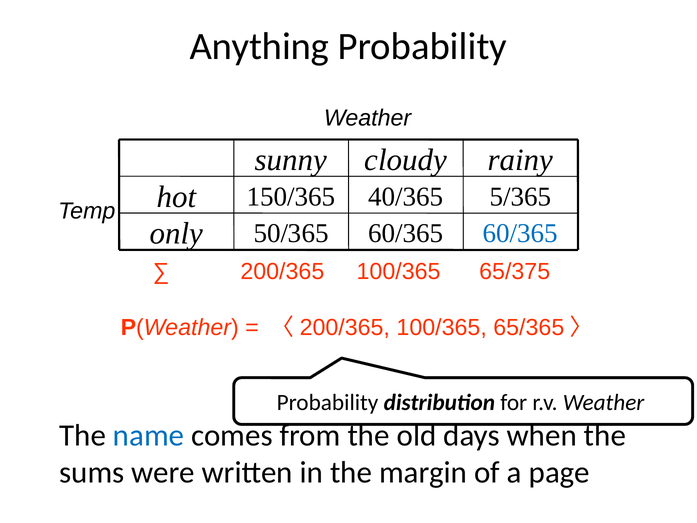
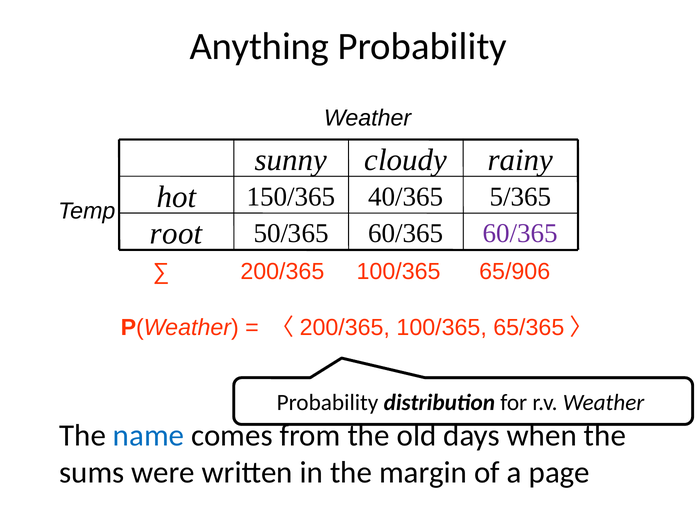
only: only -> root (176, 234)
60/365 colour: blue -> purple (520, 233)
65/375: 65/375 -> 65/906 (515, 272)
